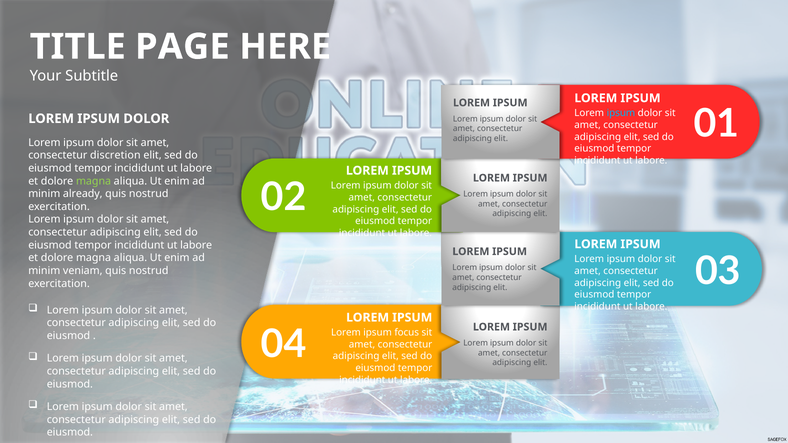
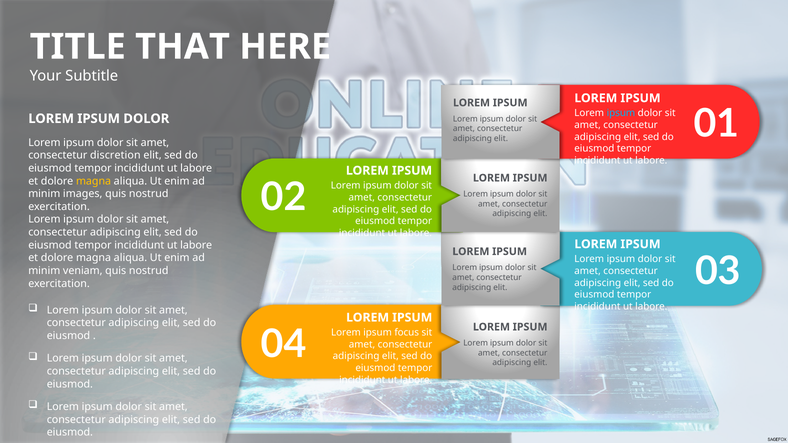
PAGE: PAGE -> THAT (182, 47)
magna colour: light green -> yellow (94, 181)
already: already -> images (83, 194)
